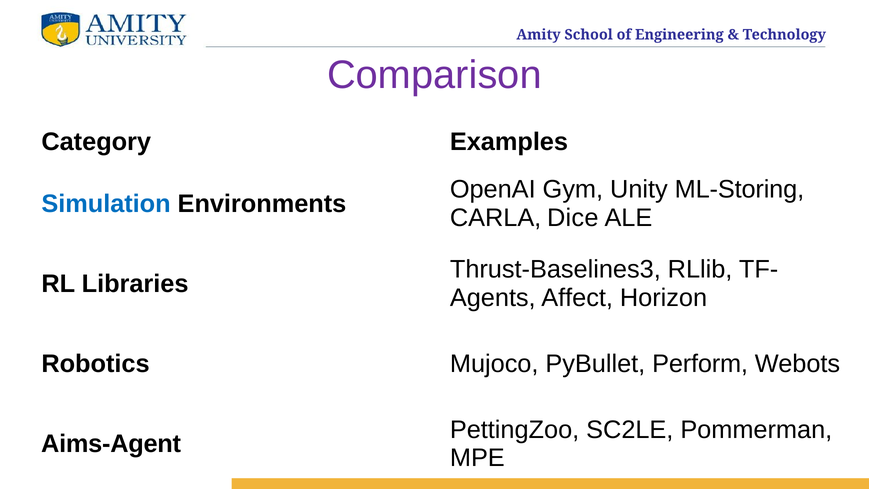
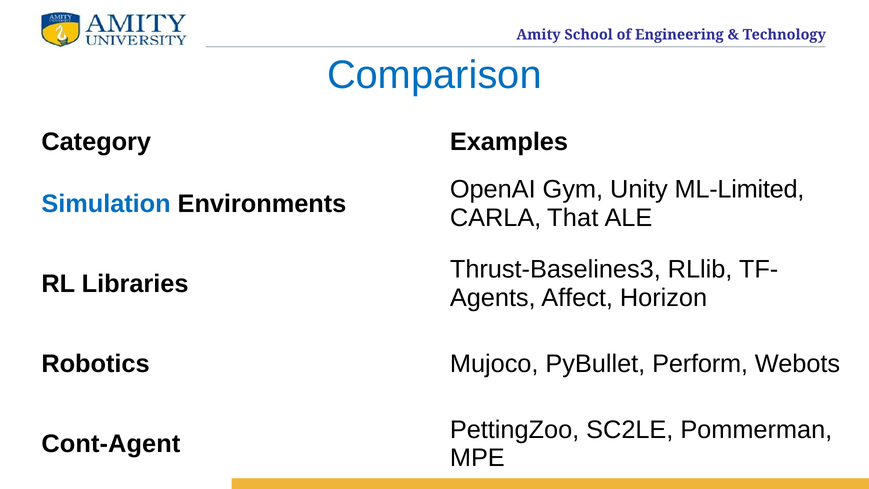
Comparison colour: purple -> blue (434, 75)
ML-Storing: ML-Storing -> ML-Limited (739, 189)
Dice: Dice -> That (573, 218)
Aims-Agent: Aims-Agent -> Cont-Agent (111, 444)
